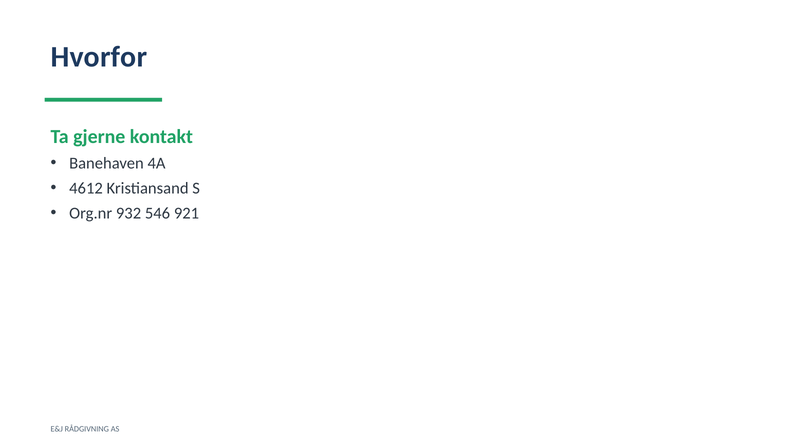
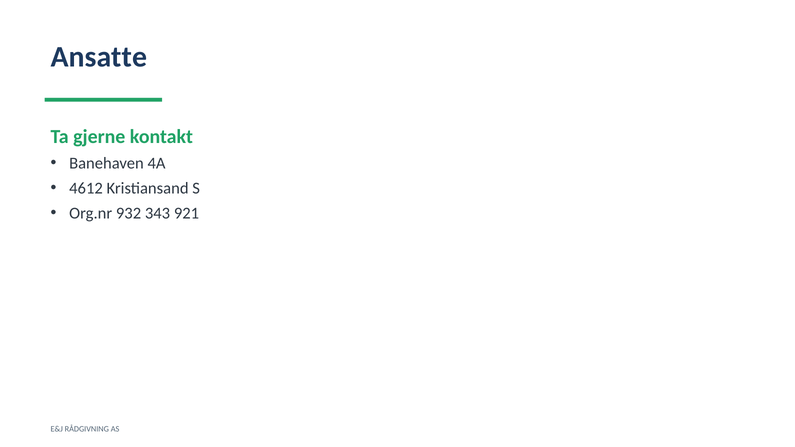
Hvorfor: Hvorfor -> Ansatte (99, 57)
546: 546 -> 343 (157, 213)
